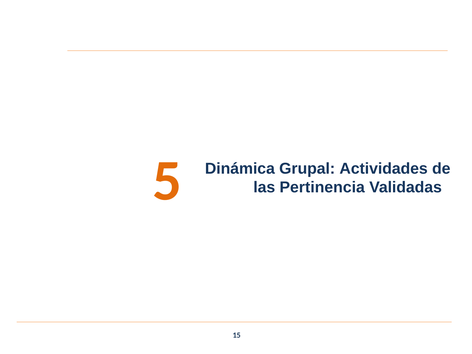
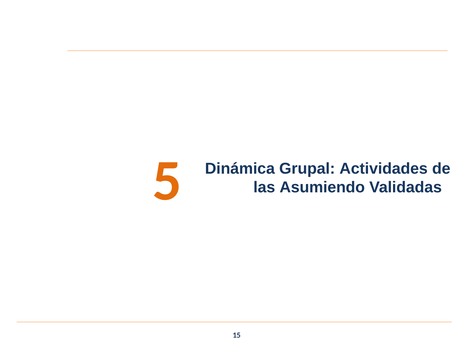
Pertinencia: Pertinencia -> Asumiendo (322, 187)
